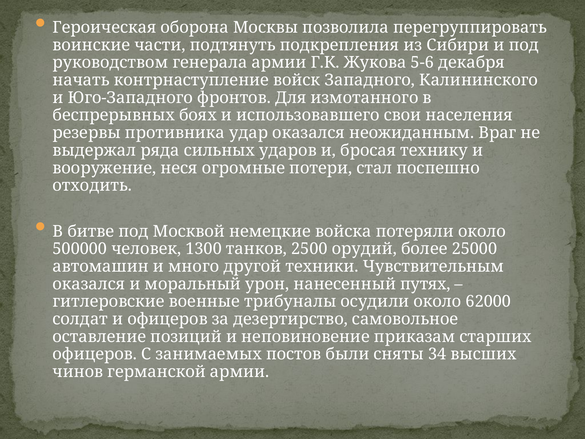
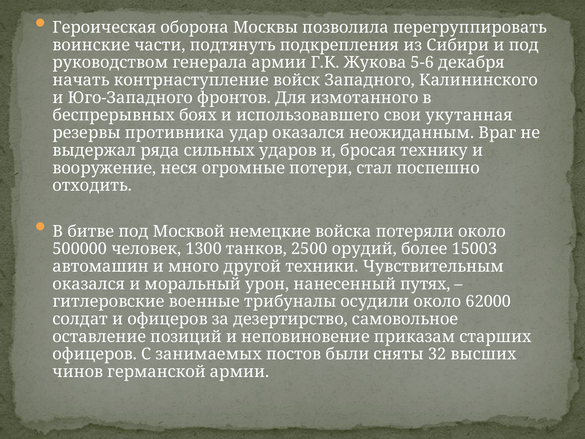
населения: населения -> укутанная (469, 115)
25000: 25000 -> 15003 (474, 249)
34: 34 -> 32 (437, 354)
